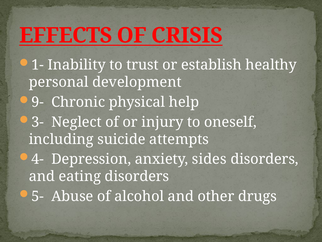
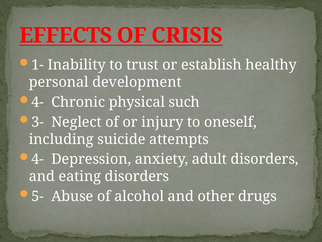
9-: 9- -> 4- (38, 102)
help: help -> such (184, 102)
sides: sides -> adult (209, 159)
